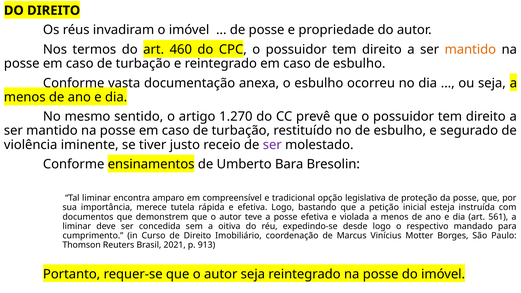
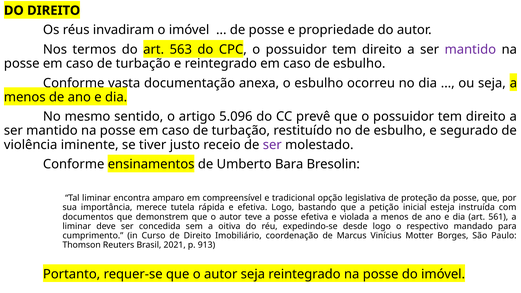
460: 460 -> 563 (181, 50)
mantido colour: orange -> purple (470, 50)
1.270: 1.270 -> 5.096 (236, 117)
